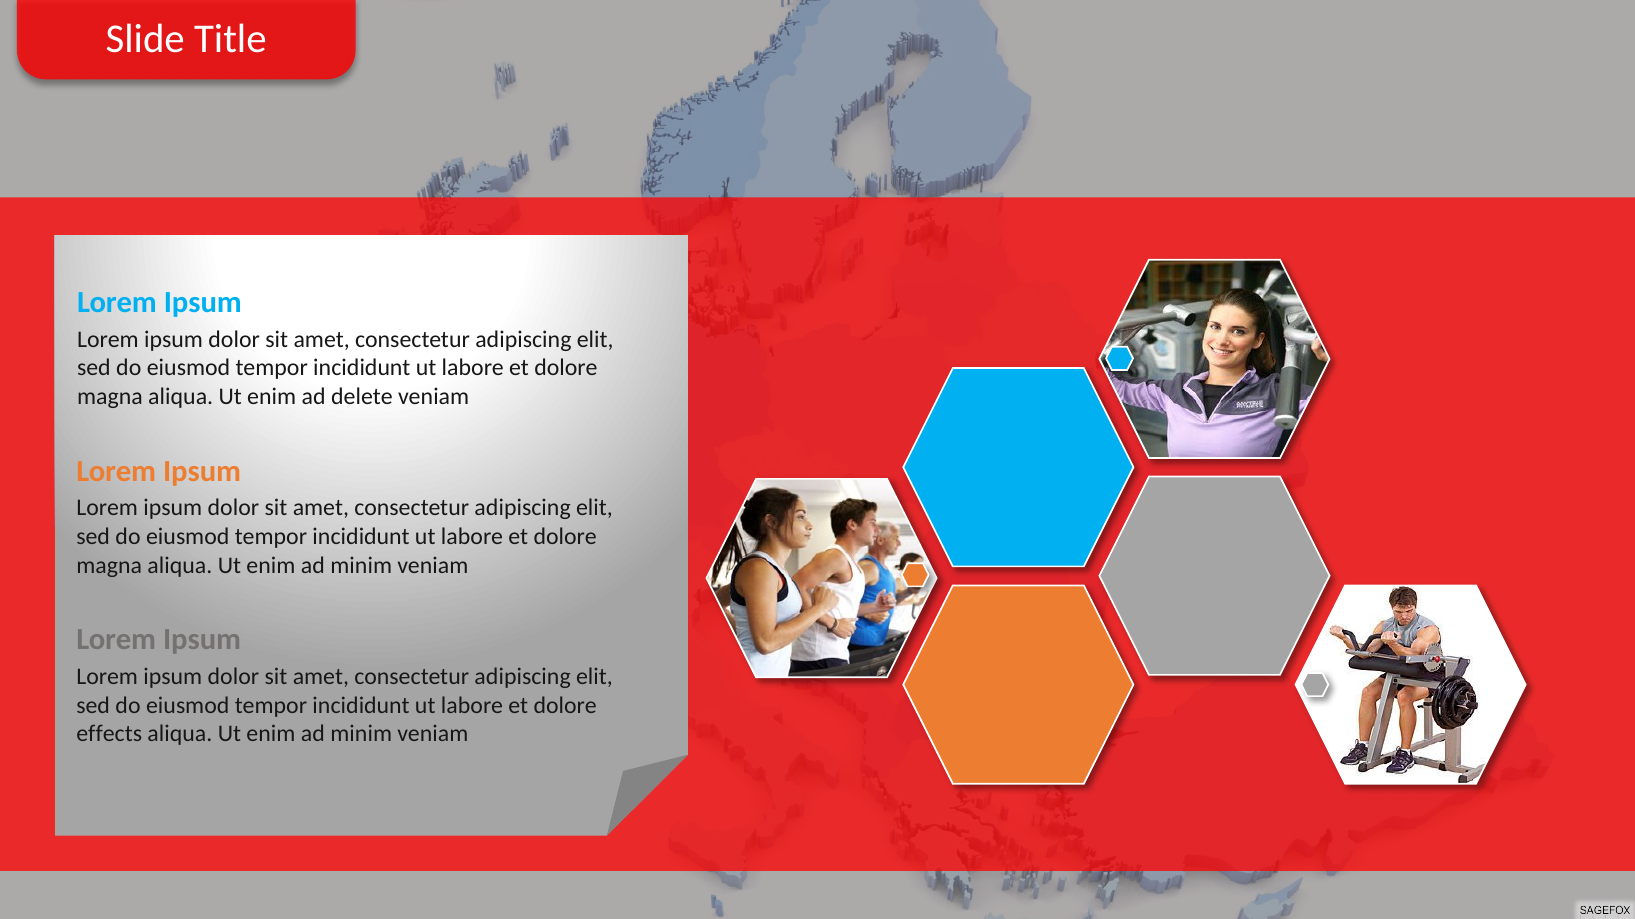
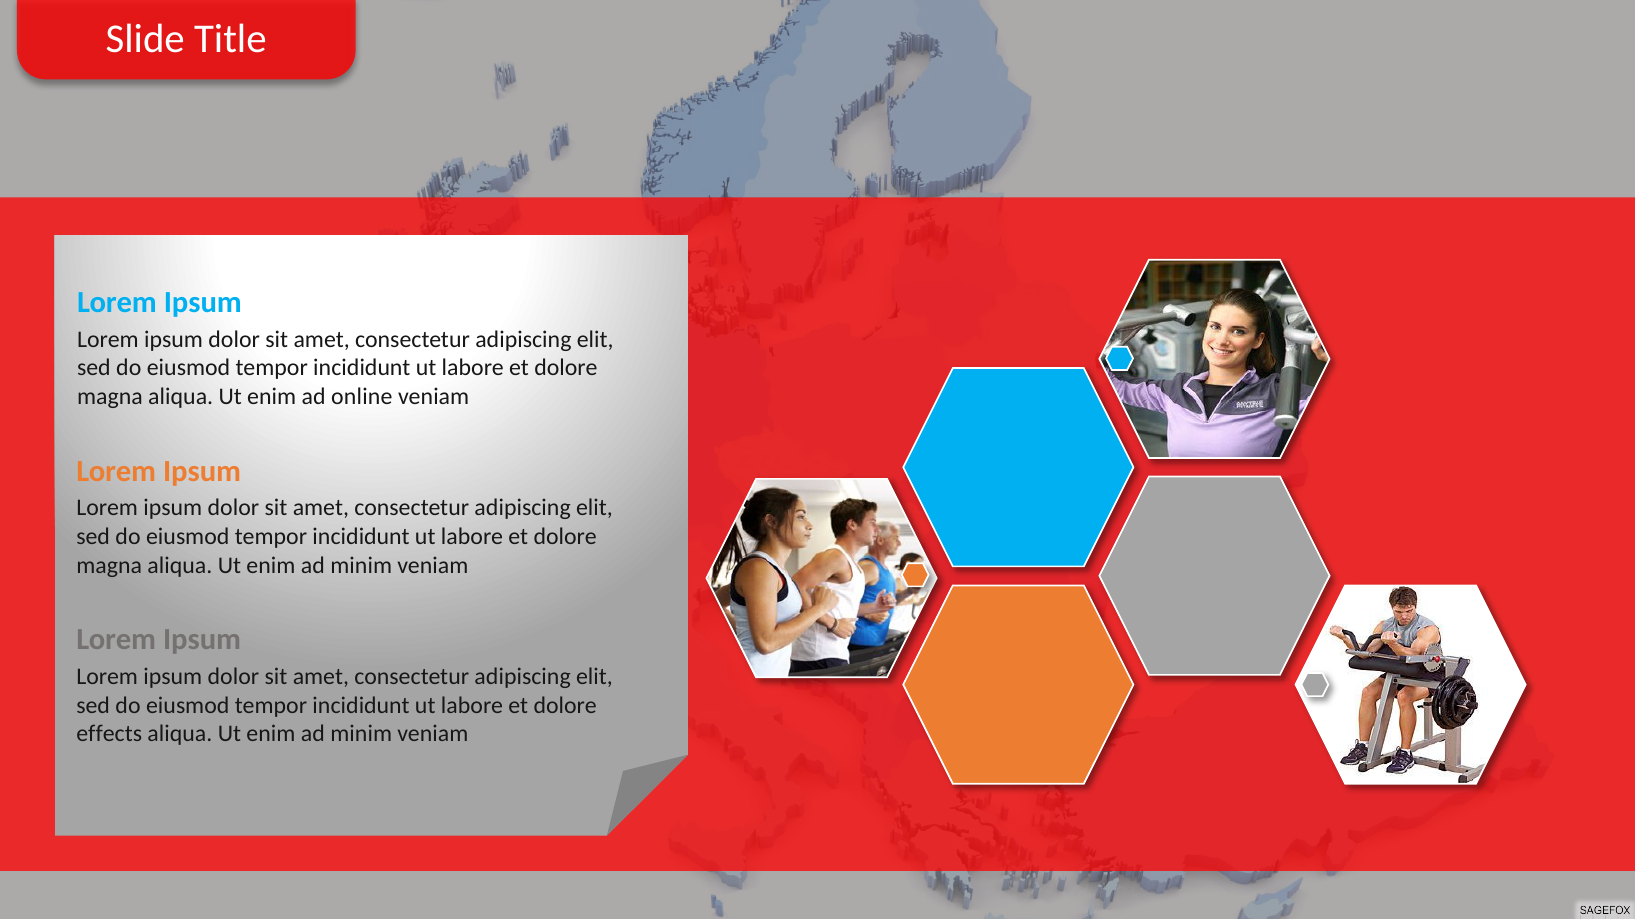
delete: delete -> online (362, 397)
